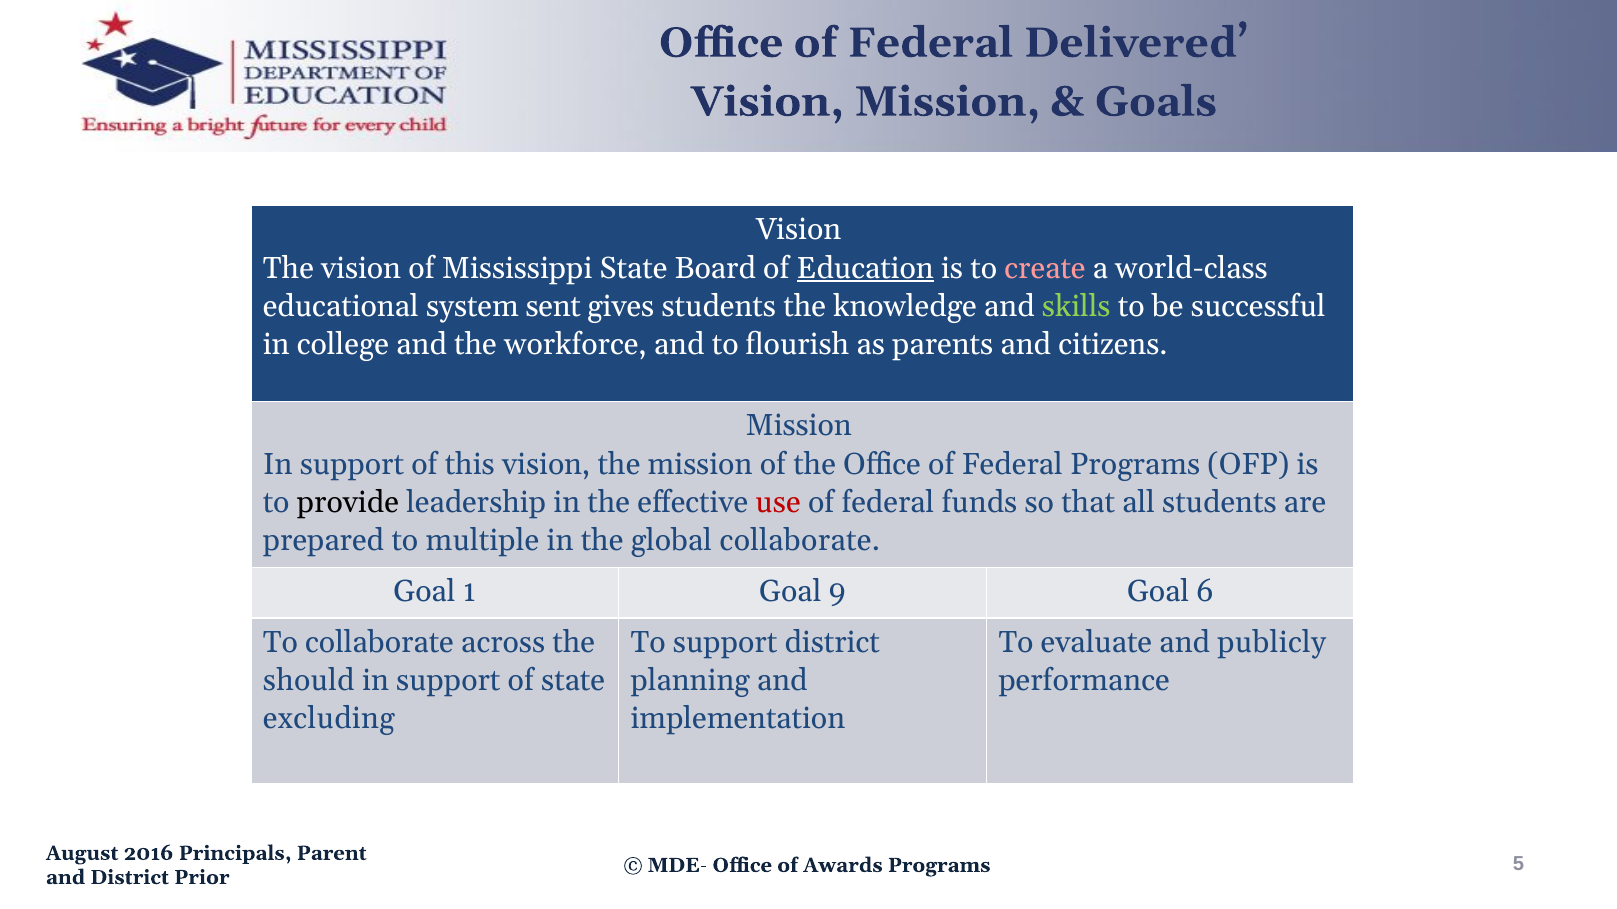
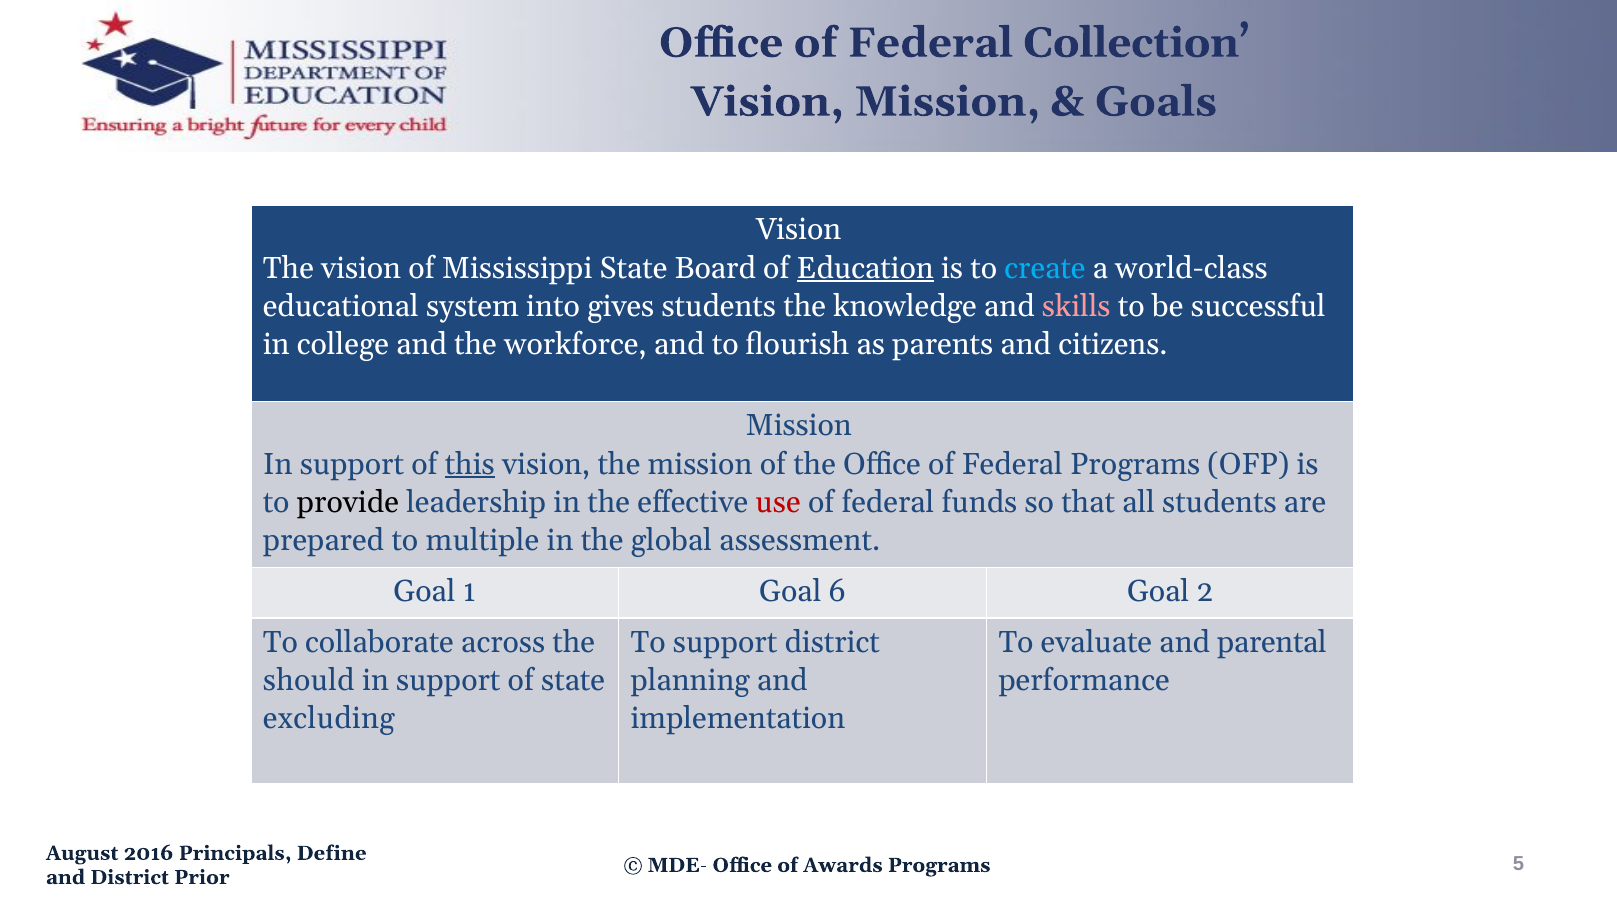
Delivered: Delivered -> Collection (1137, 43)
create colour: pink -> light blue (1045, 268)
sent: sent -> into (553, 307)
skills colour: light green -> pink (1076, 307)
this underline: none -> present (470, 465)
global collaborate: collaborate -> assessment (800, 541)
9: 9 -> 6 (837, 592)
6: 6 -> 2 (1205, 592)
publicly: publicly -> parental (1272, 642)
Parent: Parent -> Define (332, 854)
